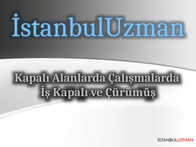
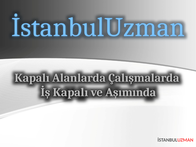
Çürümüş: Çürümüş -> Aşımında (131, 92)
